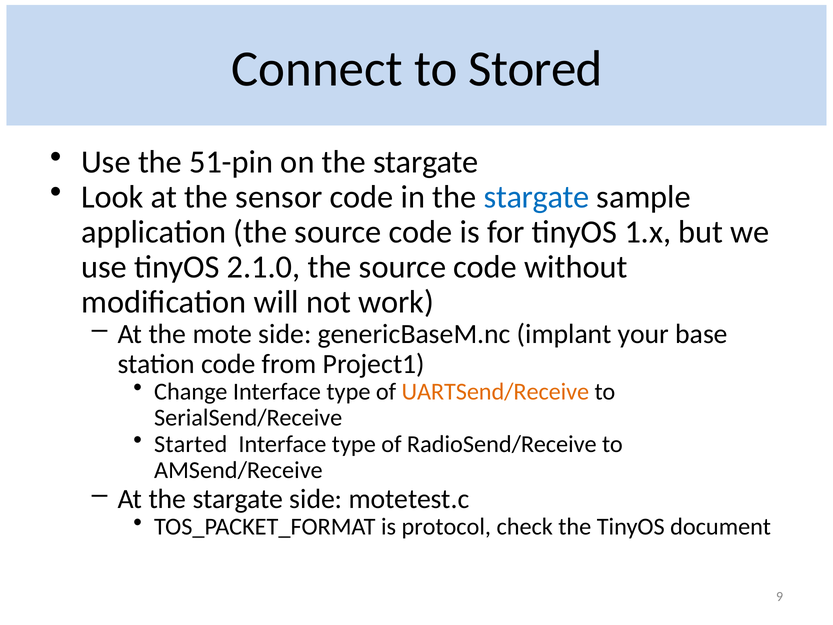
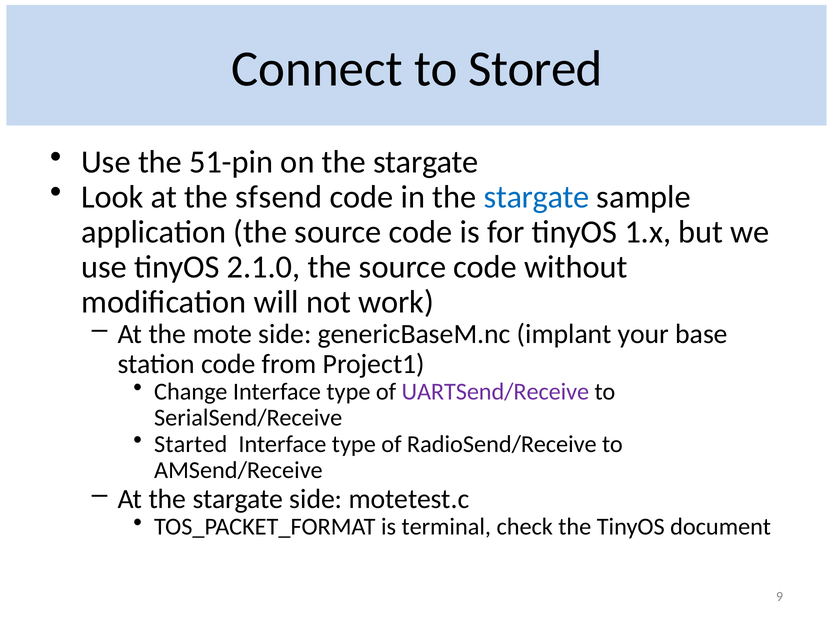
sensor: sensor -> sfsend (279, 197)
UARTSend/Receive colour: orange -> purple (495, 391)
protocol: protocol -> terminal (446, 526)
